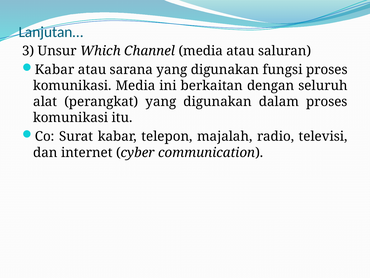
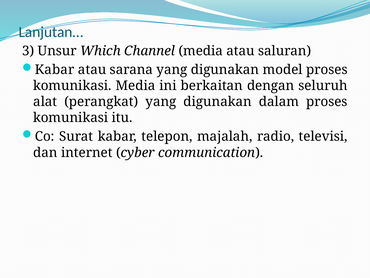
fungsi: fungsi -> model (283, 70)
